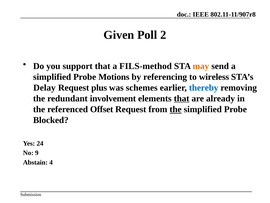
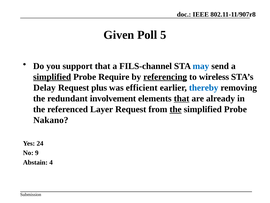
2: 2 -> 5 (163, 35)
FILS-method: FILS-method -> FILS-channel (146, 66)
may colour: orange -> blue (201, 66)
simplified underline: none -> present (52, 77)
Motions: Motions -> Require (114, 77)
referencing underline: none -> present (165, 77)
schemes: schemes -> efficient (142, 87)
Offset: Offset -> Layer (102, 109)
Blocked: Blocked -> Nakano (51, 120)
